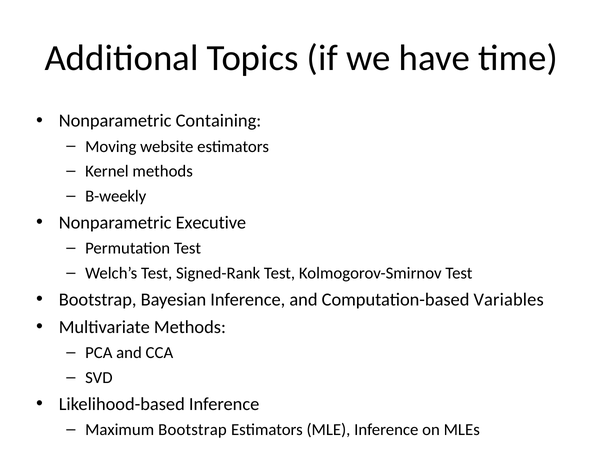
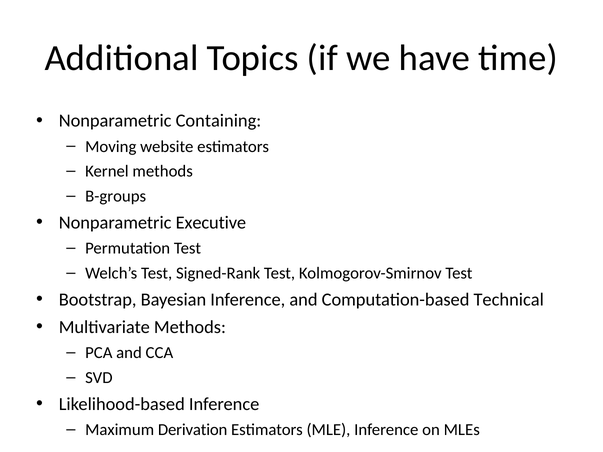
B-weekly: B-weekly -> B-groups (116, 196)
Variables: Variables -> Technical (509, 300)
Maximum Bootstrap: Bootstrap -> Derivation (193, 430)
